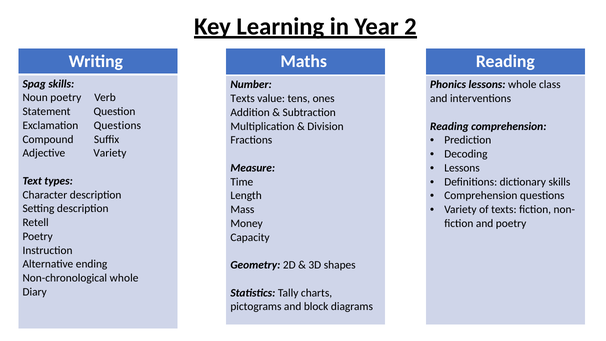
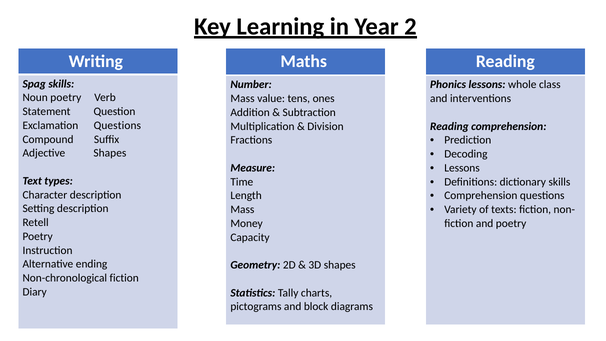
Texts: Texts -> Mass (243, 98)
Adjective Variety: Variety -> Shapes (110, 153)
Non-chronological whole: whole -> fiction (124, 278)
